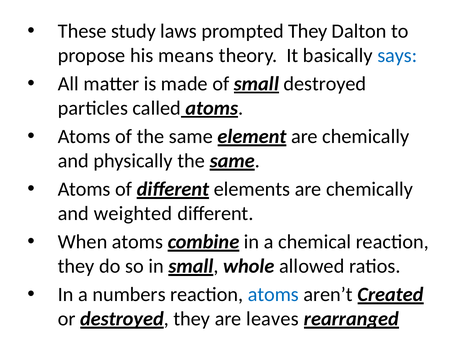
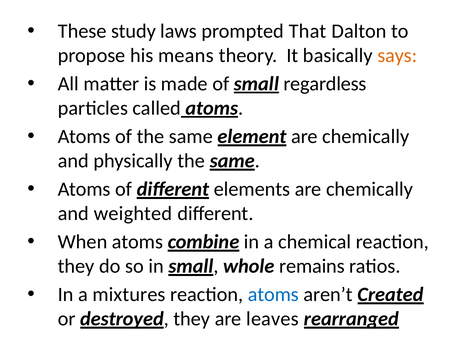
prompted They: They -> That (308, 31)
says colour: blue -> orange (397, 56)
destroyed: destroyed -> regardless (325, 84)
allowed: allowed -> remains (312, 267)
numbers: numbers -> mixtures (129, 295)
